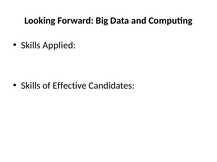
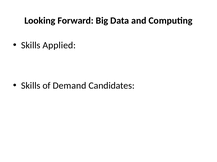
Effective: Effective -> Demand (70, 86)
